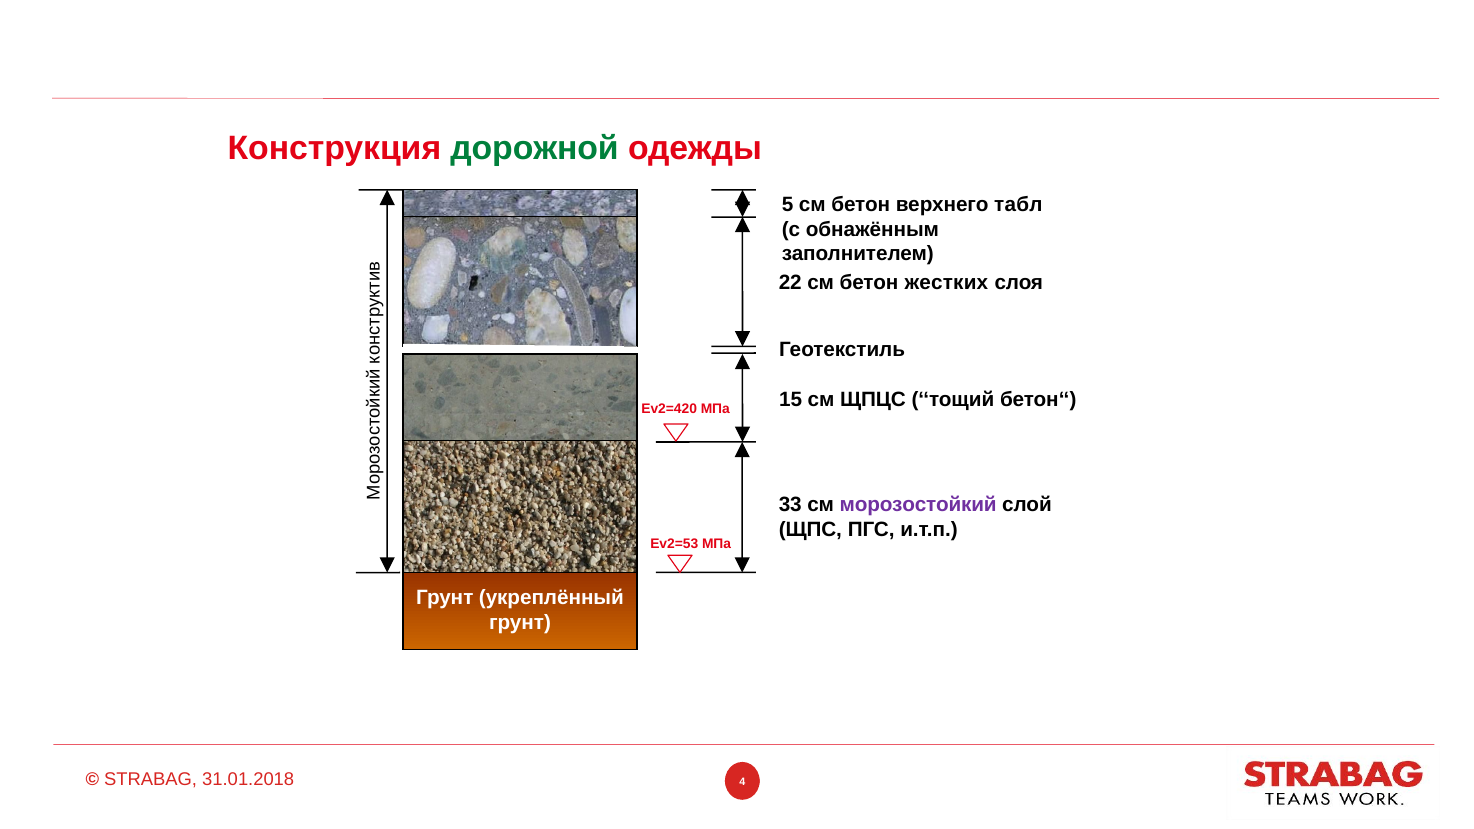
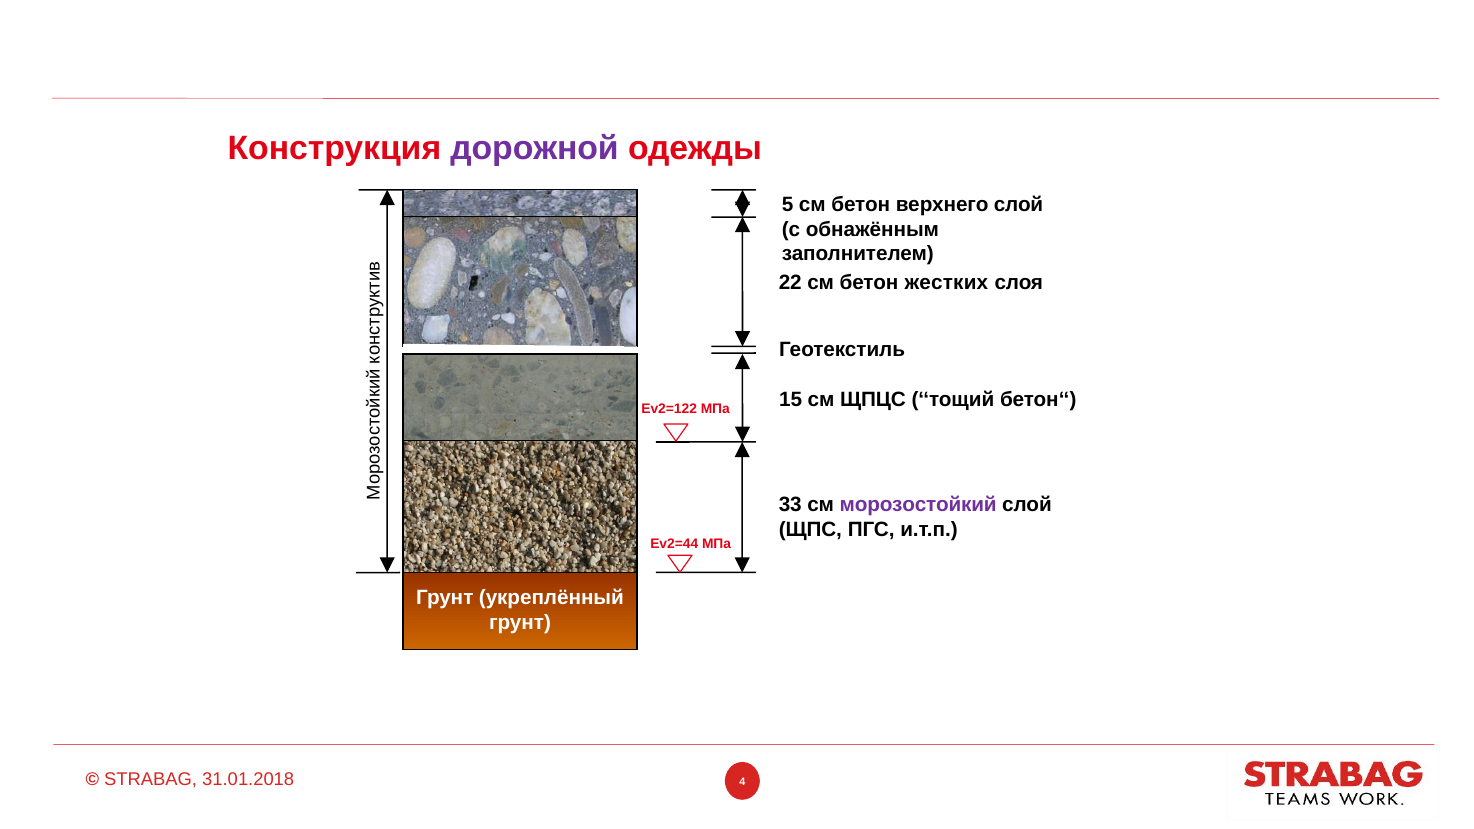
дорожной colour: green -> purple (535, 148)
верхнего табл: табл -> слой (1019, 204)
Ev2=420: Ev2=420 -> Ev2=122 (669, 409)
Ev2=53: Ev2=53 -> Ev2=44 (674, 544)
